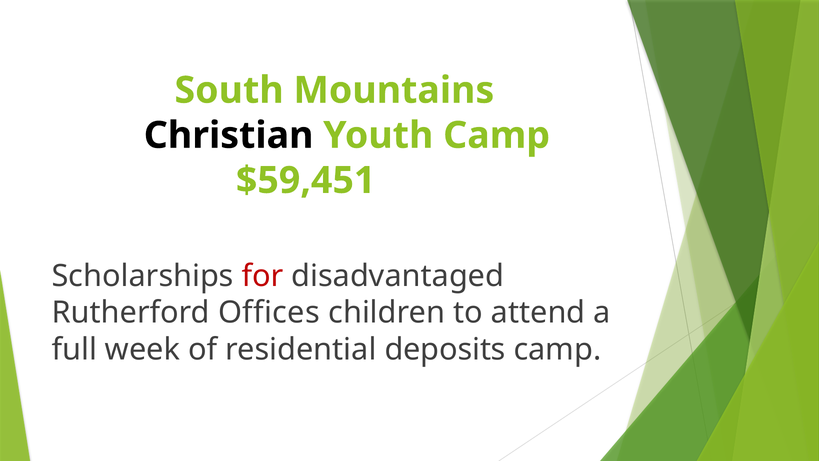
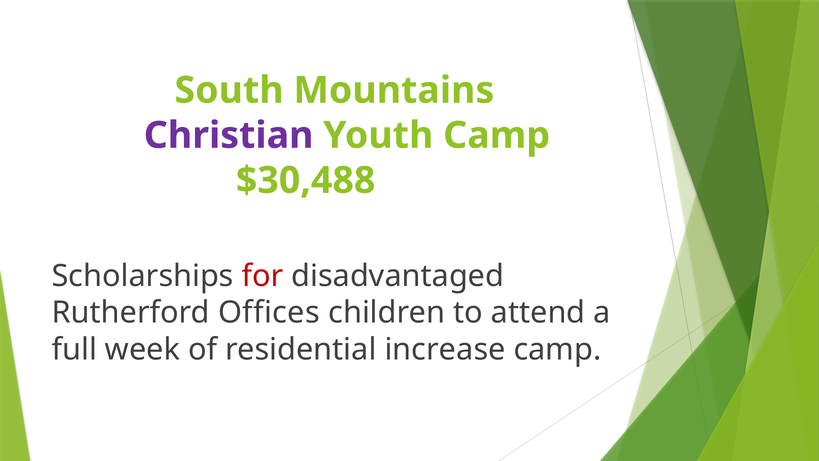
Christian colour: black -> purple (229, 135)
$59,451: $59,451 -> $30,488 (306, 180)
deposits: deposits -> increase (445, 349)
